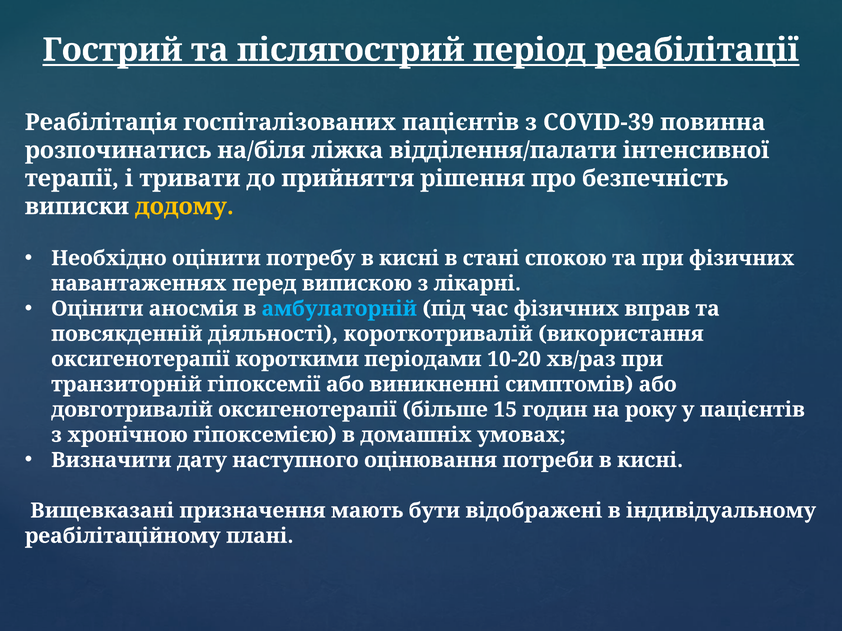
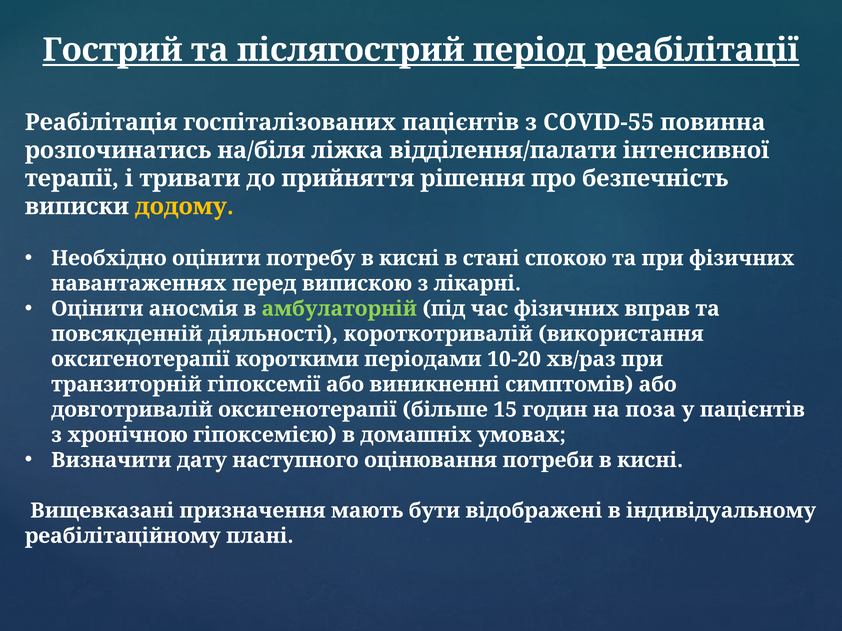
COVID-39: COVID-39 -> COVID-55 (599, 122)
амбулаторній colour: light blue -> light green (339, 309)
року: року -> поза (651, 410)
